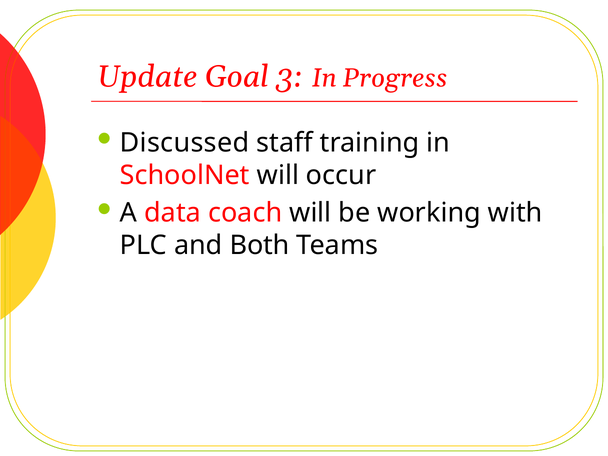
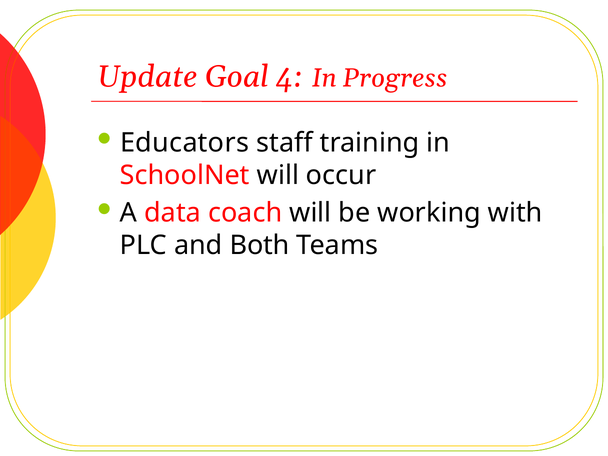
3: 3 -> 4 (291, 77)
Discussed: Discussed -> Educators (185, 143)
